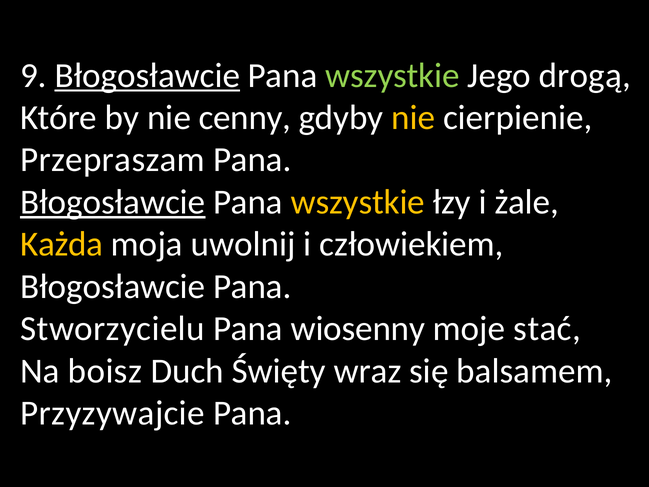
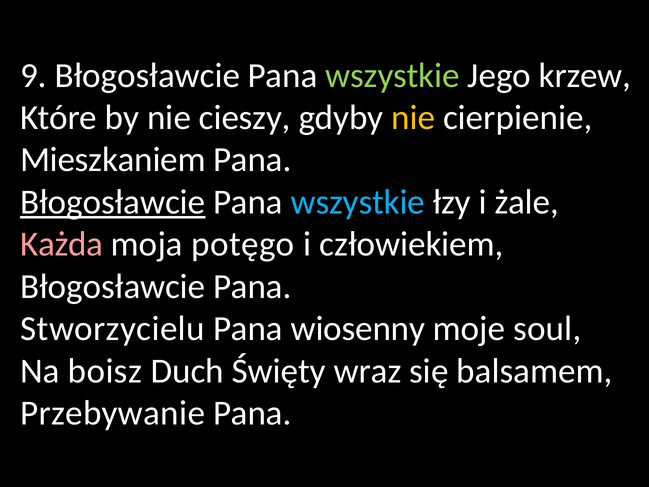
Błogosławcie underline: present -> none (147, 75)
drogą: drogą -> krzew (585, 75)
cenny: cenny -> cieszy (245, 118)
Przepraszam: Przepraszam -> Mieszkaniem (113, 160)
wszystkie colour: yellow -> light blue (358, 202)
Każda colour: yellow -> pink (62, 244)
uwolnij: uwolnij -> potęgo (243, 244)
stać: stać -> soul (547, 329)
Przyzywajcie: Przyzywajcie -> Przebywanie (113, 413)
